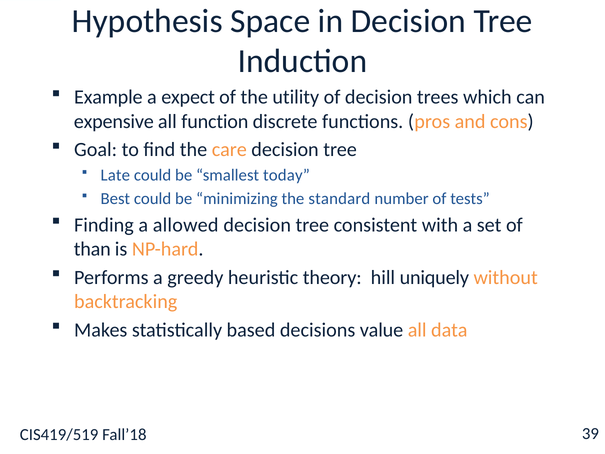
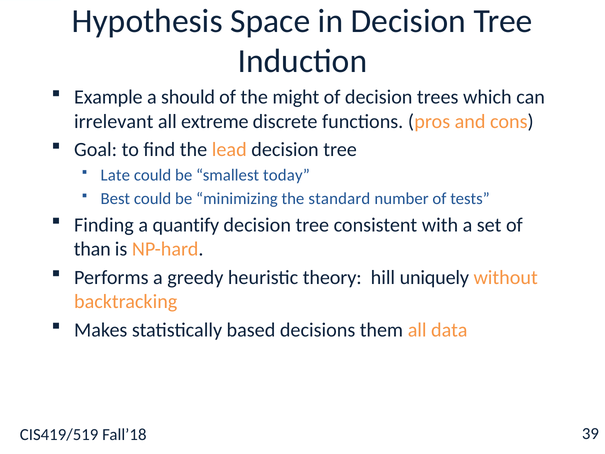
expect: expect -> should (188, 97)
utility: utility -> might (296, 97)
expensive: expensive -> irrelevant (114, 121)
function: function -> extreme (215, 121)
care: care -> lead (229, 150)
allowed: allowed -> quantify (186, 225)
value: value -> them (381, 330)
